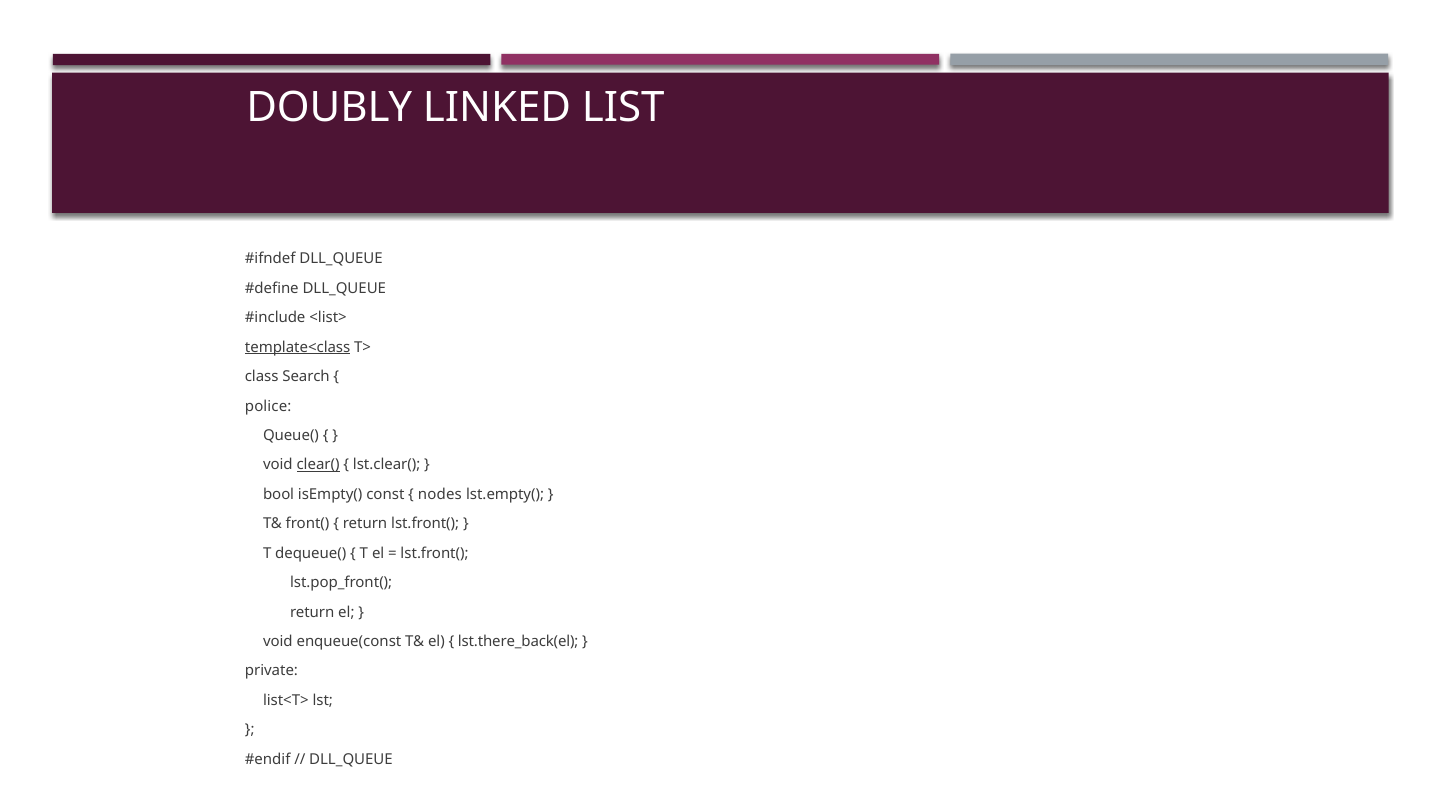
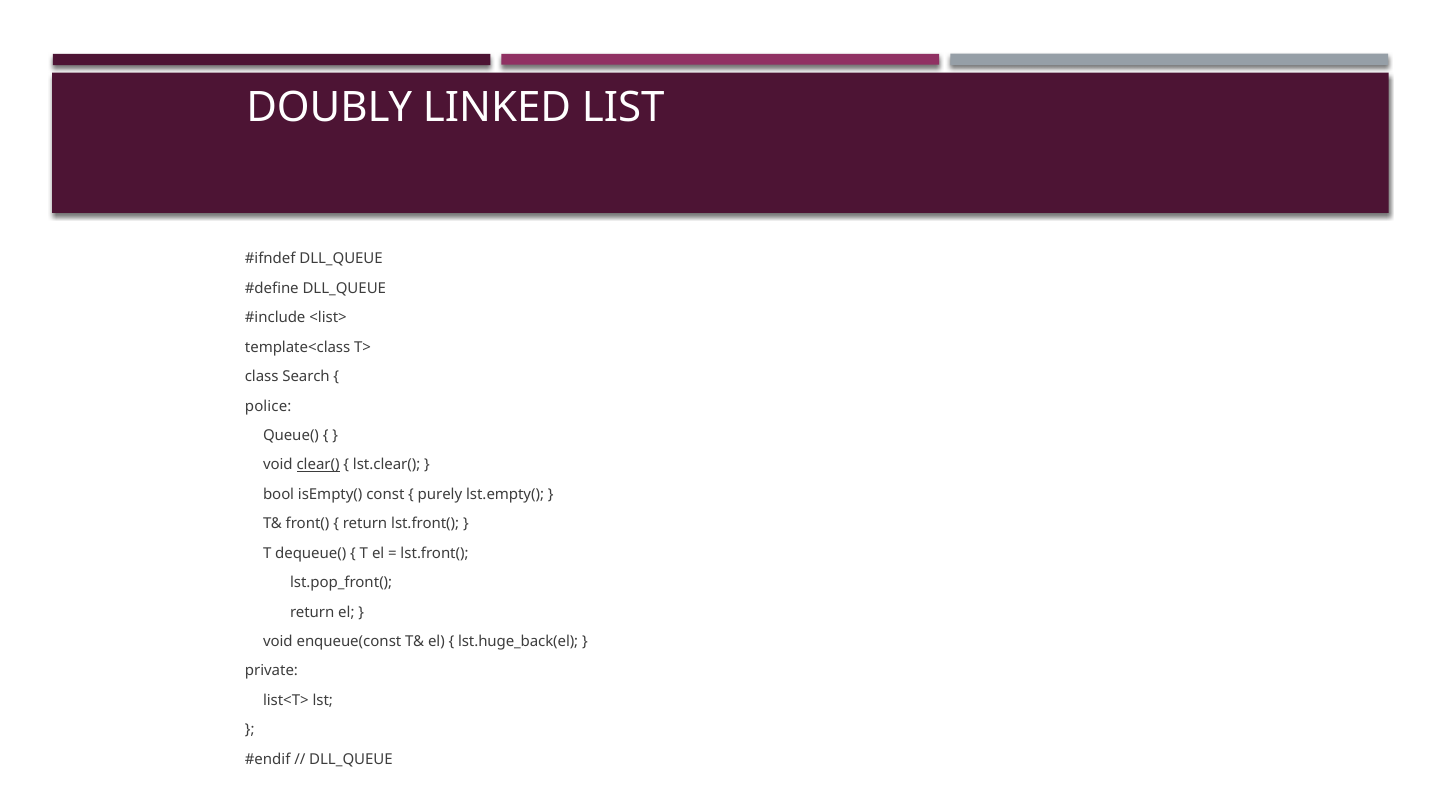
template<class underline: present -> none (298, 348)
nodes: nodes -> purely (440, 495)
lst.there_back(el: lst.there_back(el -> lst.huge_back(el (518, 642)
